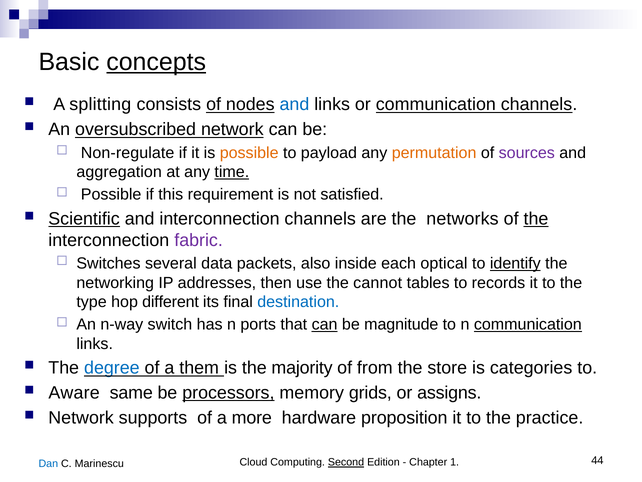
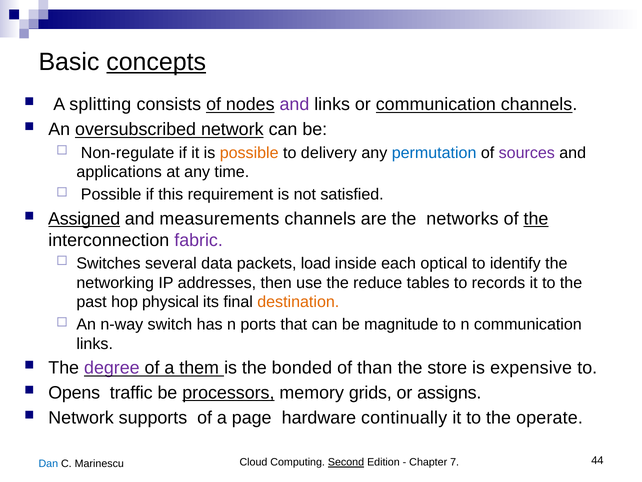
and colour: blue -> purple (294, 104)
payload: payload -> delivery (329, 153)
permutation colour: orange -> blue (434, 153)
aggregation: aggregation -> applications (119, 172)
time underline: present -> none (232, 172)
Scientific: Scientific -> Assigned (84, 218)
and interconnection: interconnection -> measurements (219, 218)
also: also -> load (316, 263)
identify underline: present -> none (515, 263)
cannot: cannot -> reduce (378, 283)
type: type -> past (92, 302)
different: different -> physical (171, 302)
destination colour: blue -> orange (298, 302)
can underline: present -> none (325, 324)
communication underline: present -> none (528, 324)
degree colour: blue -> purple (112, 368)
majority: majority -> bonded (302, 368)
from: from -> than (375, 368)
categories: categories -> expensive (531, 368)
Aware: Aware -> Opens (74, 393)
same: same -> traffic (131, 393)
more: more -> page (252, 418)
proposition: proposition -> continually (404, 418)
practice: practice -> operate (550, 418)
1: 1 -> 7 (455, 462)
